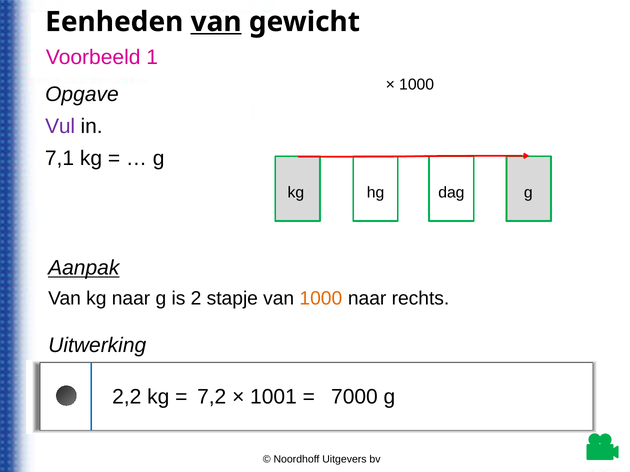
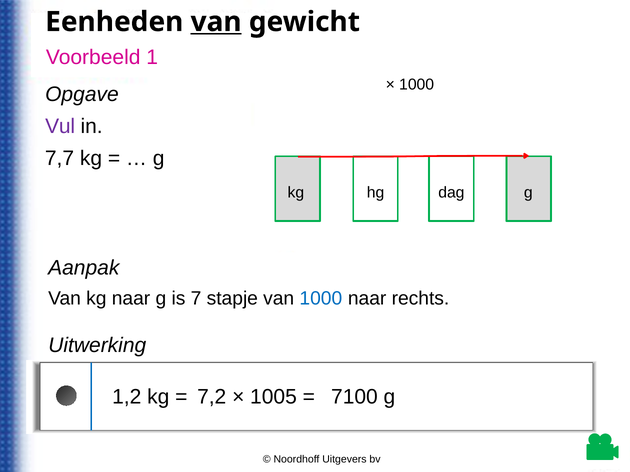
7,1: 7,1 -> 7,7 (59, 158)
Aanpak underline: present -> none (84, 268)
2: 2 -> 7 (196, 299)
1000 colour: orange -> blue (321, 299)
2,2: 2,2 -> 1,2 (127, 397)
1001: 1001 -> 1005 (273, 397)
7000: 7000 -> 7100 (354, 397)
